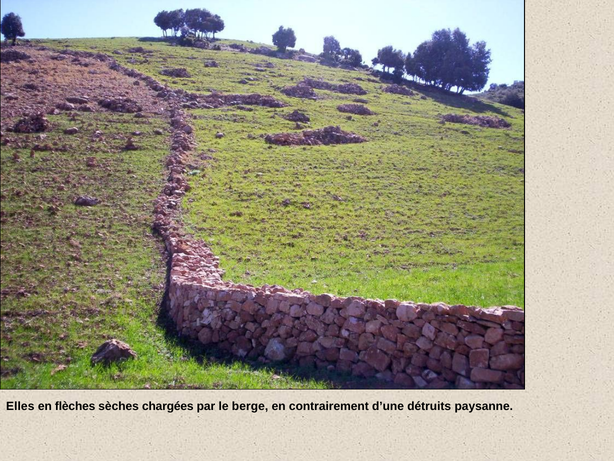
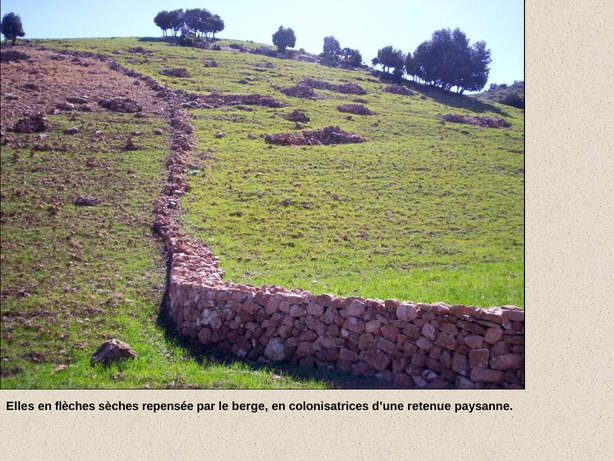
chargées: chargées -> repensée (168, 406)
contrairement: contrairement -> colonisatrices (329, 406)
détruits: détruits -> retenue (429, 406)
